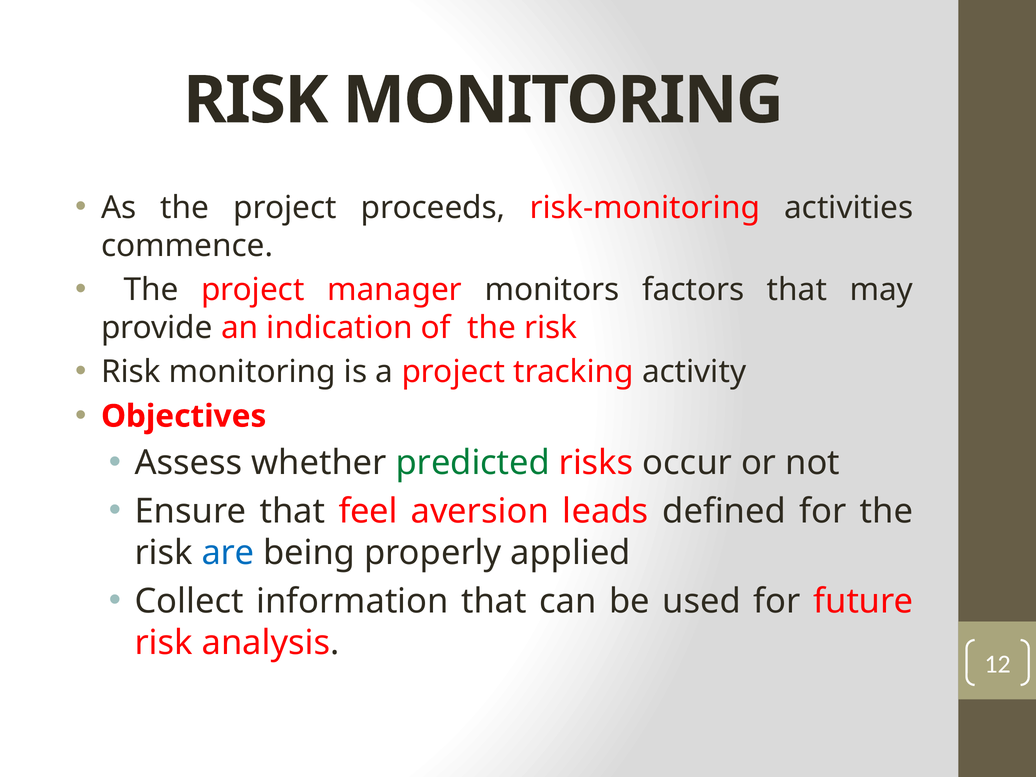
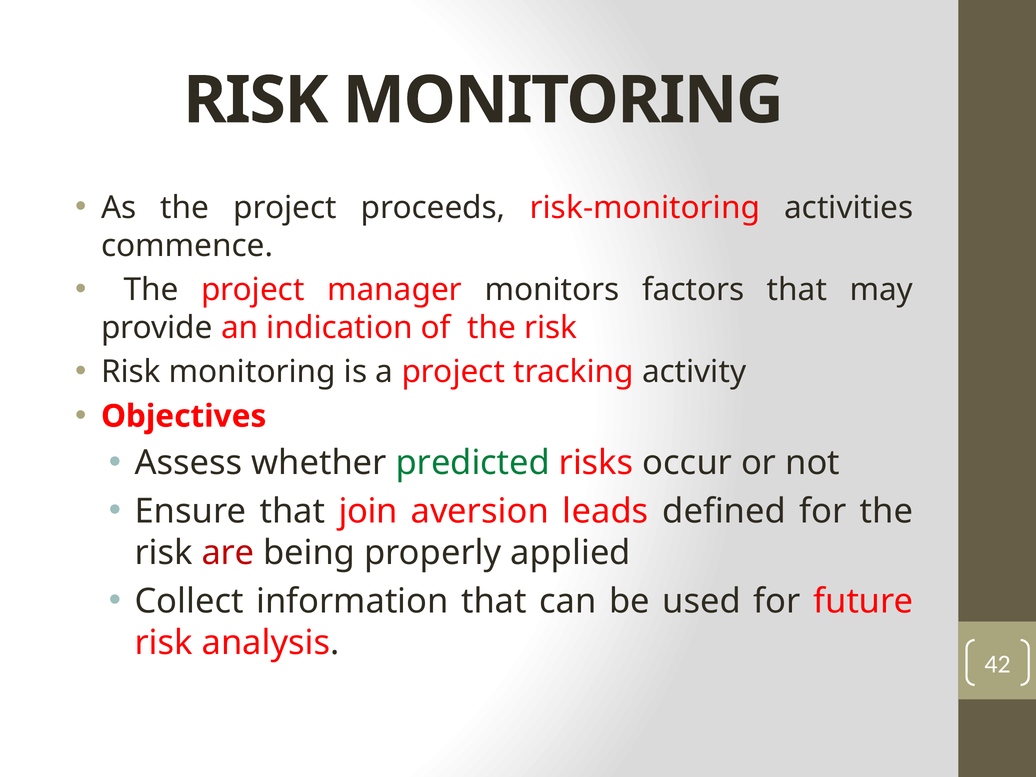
feel: feel -> join (368, 511)
are colour: blue -> red (228, 553)
12: 12 -> 42 (998, 664)
